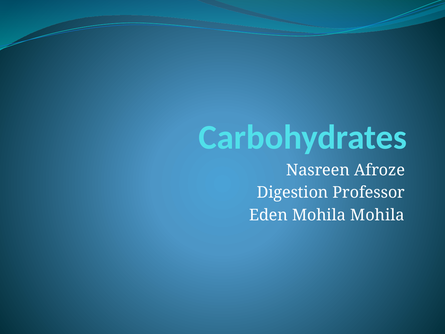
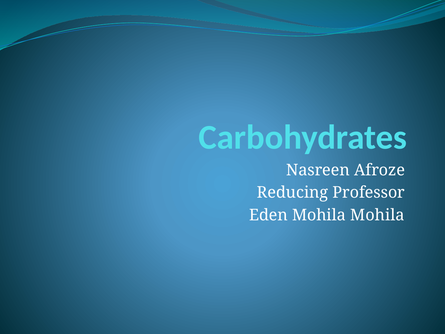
Digestion: Digestion -> Reducing (293, 193)
